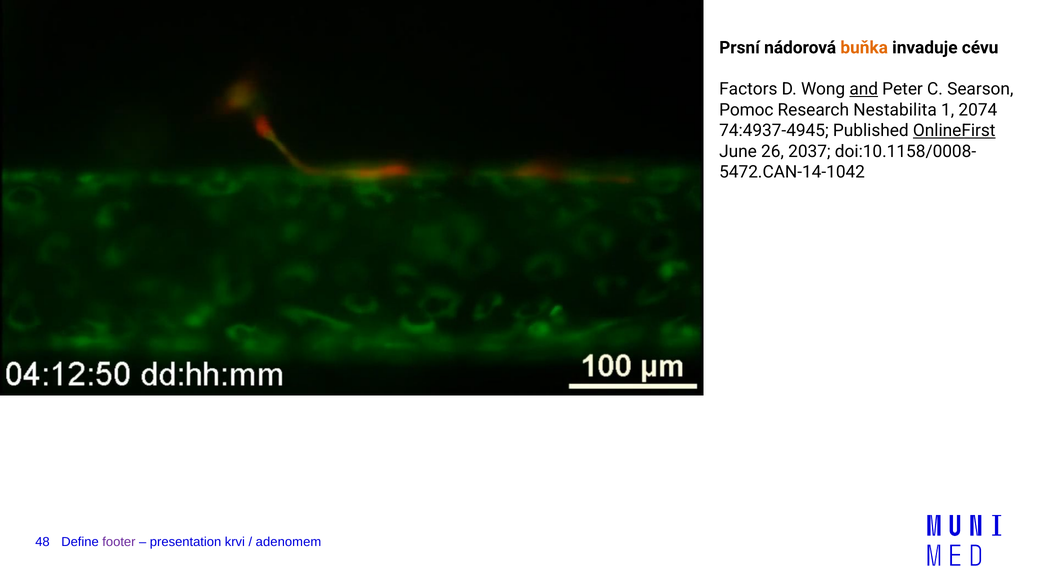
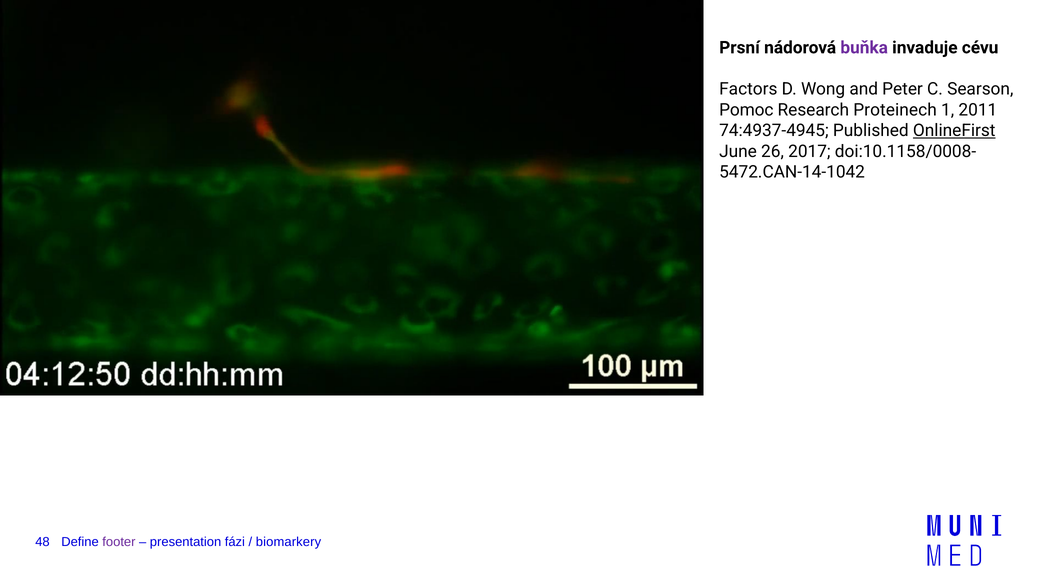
buňka colour: orange -> purple (864, 48)
and underline: present -> none (864, 89)
Nestabilita: Nestabilita -> Proteinech (895, 110)
2074: 2074 -> 2011 (978, 110)
2037: 2037 -> 2017 (809, 151)
krvi: krvi -> fázi (235, 542)
adenomem: adenomem -> biomarkery (288, 542)
